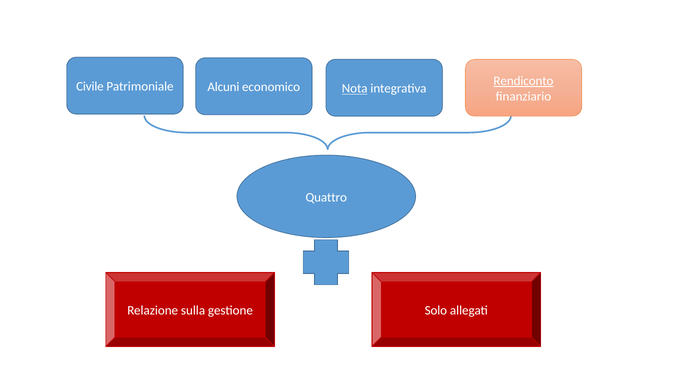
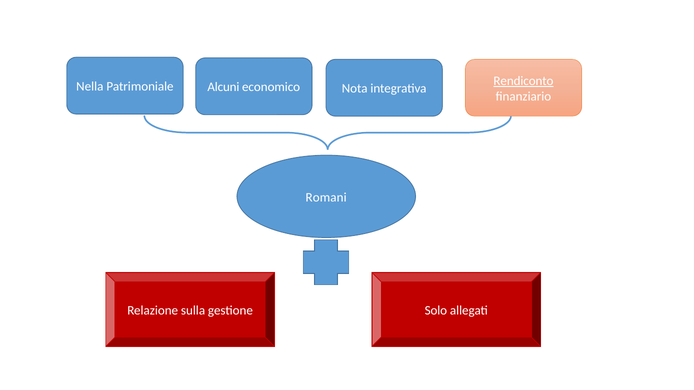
Civile: Civile -> Nella (90, 87)
Nota underline: present -> none (355, 89)
Quattro: Quattro -> Romani (326, 197)
